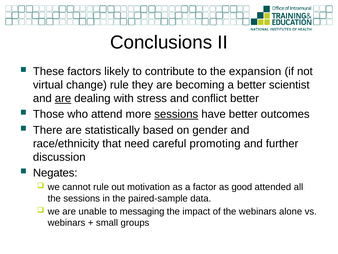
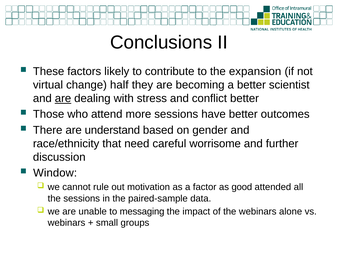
change rule: rule -> half (119, 85)
sessions underline: present -> none (176, 114)
statistically: statistically -> understand (112, 130)
promoting: promoting -> worrisome (215, 143)
Negates: Negates -> Window (55, 173)
